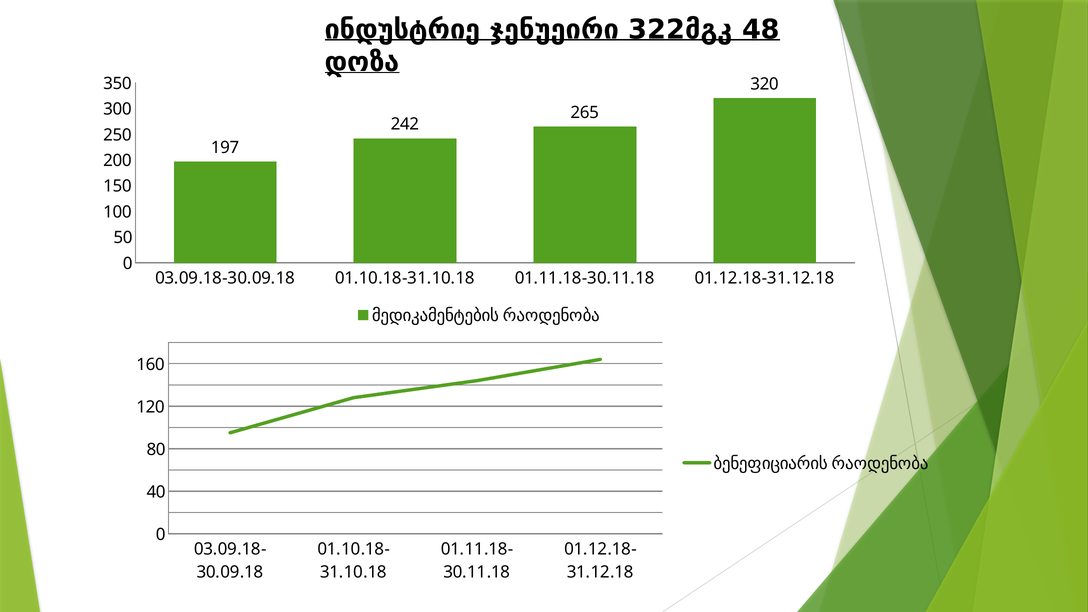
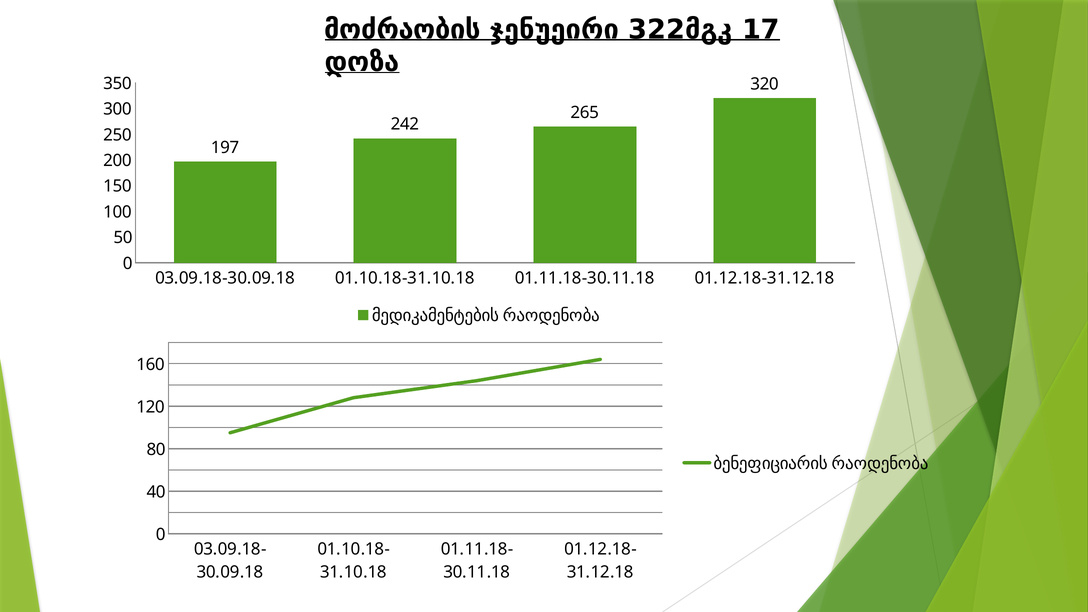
ინდუსტრიე: ინდუსტრიე -> მოძრაობის (403, 30)
48: 48 -> 17 (761, 30)
